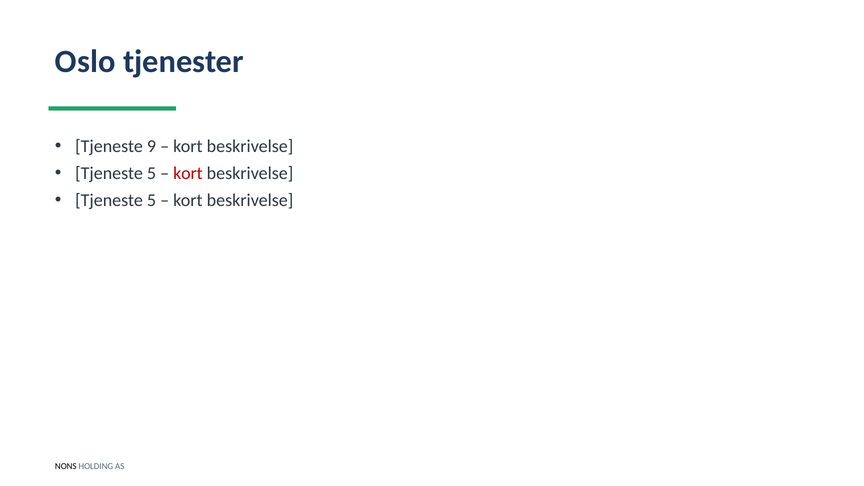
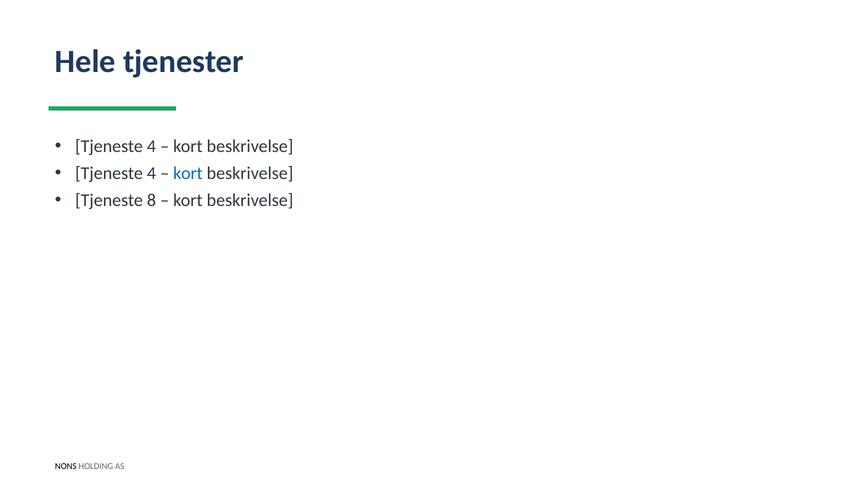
Oslo: Oslo -> Hele (85, 62)
9: 9 -> 4 (151, 146)
5: 5 -> 4 (151, 173)
kort colour: red -> blue (188, 173)
5: 5 -> 8 (151, 200)
